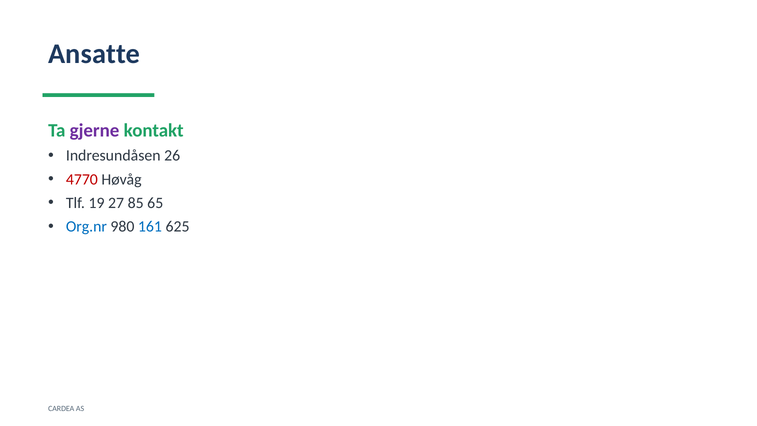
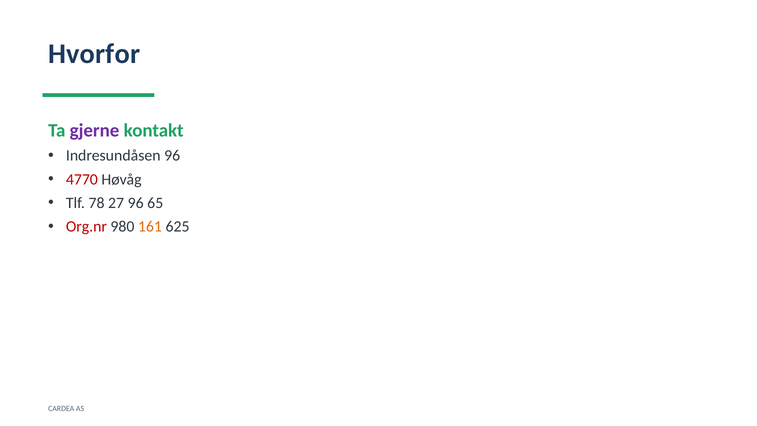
Ansatte: Ansatte -> Hvorfor (94, 54)
Indresundåsen 26: 26 -> 96 (172, 156)
19: 19 -> 78 (97, 203)
27 85: 85 -> 96 (136, 203)
Org.nr colour: blue -> red (86, 227)
161 colour: blue -> orange (150, 227)
